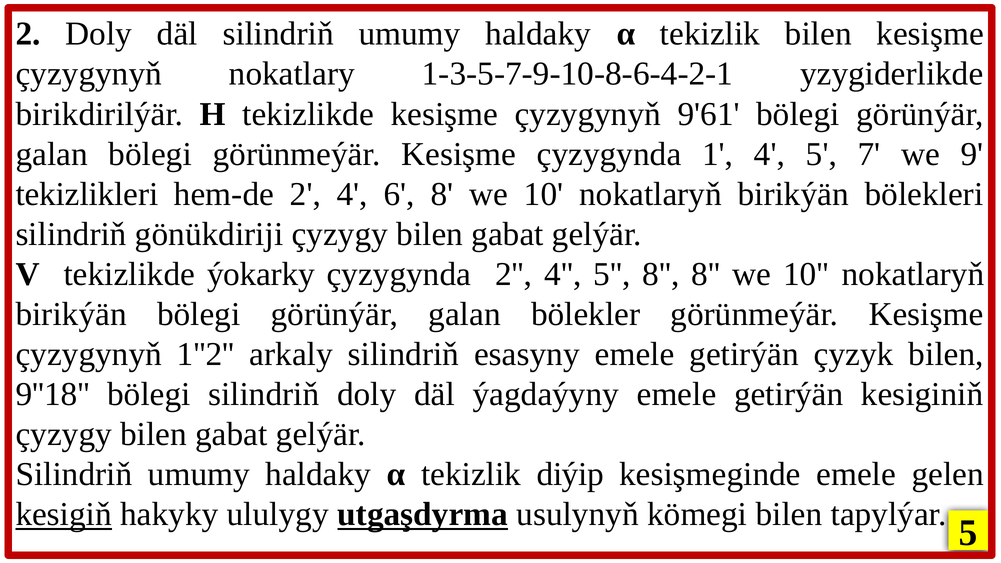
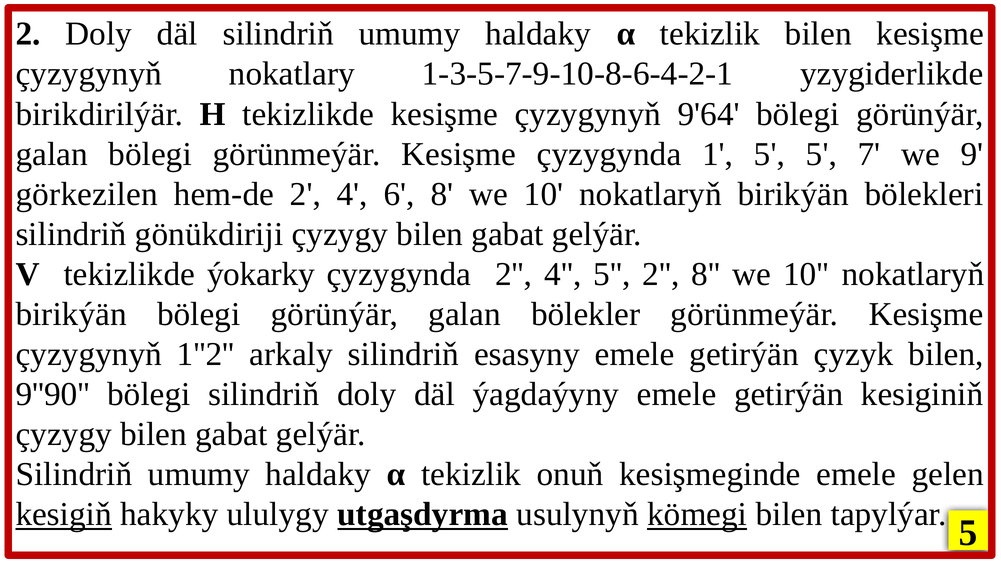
9'61: 9'61 -> 9'64 (709, 114)
1 4: 4 -> 5 (770, 154)
tekizlikleri: tekizlikleri -> görkezilen (87, 194)
4 5 8: 8 -> 2 (661, 274)
9''18: 9''18 -> 9''90 (53, 394)
diýip: diýip -> onuň (570, 474)
kömegi underline: none -> present (697, 515)
